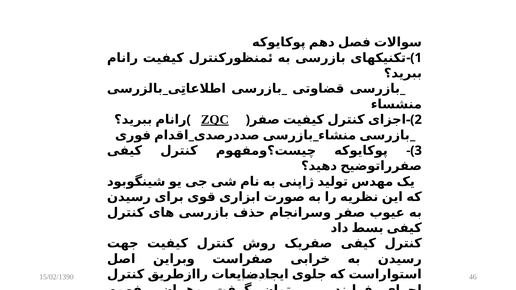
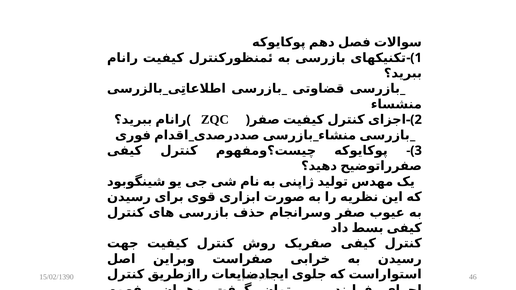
ZQC underline: present -> none (215, 120)
